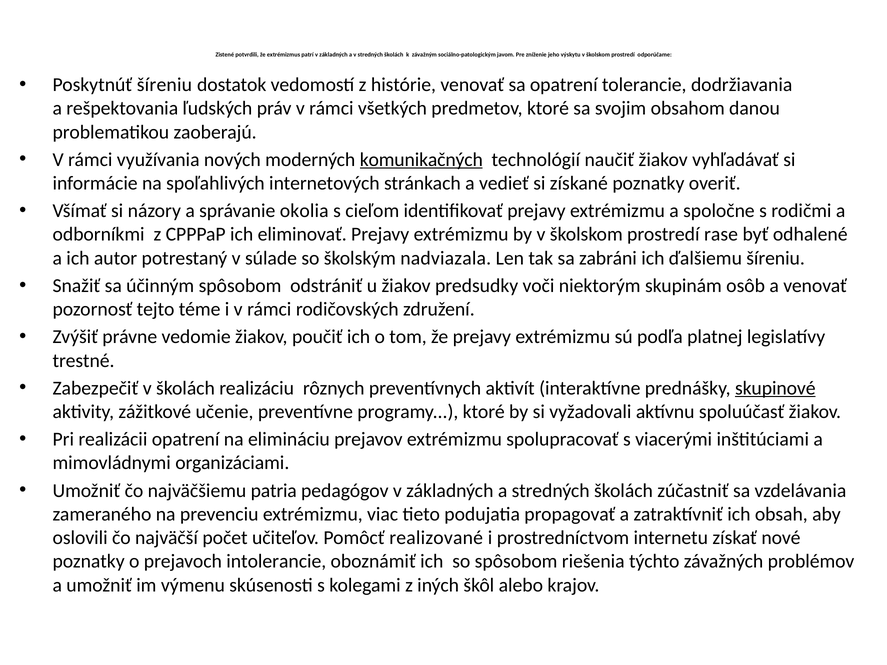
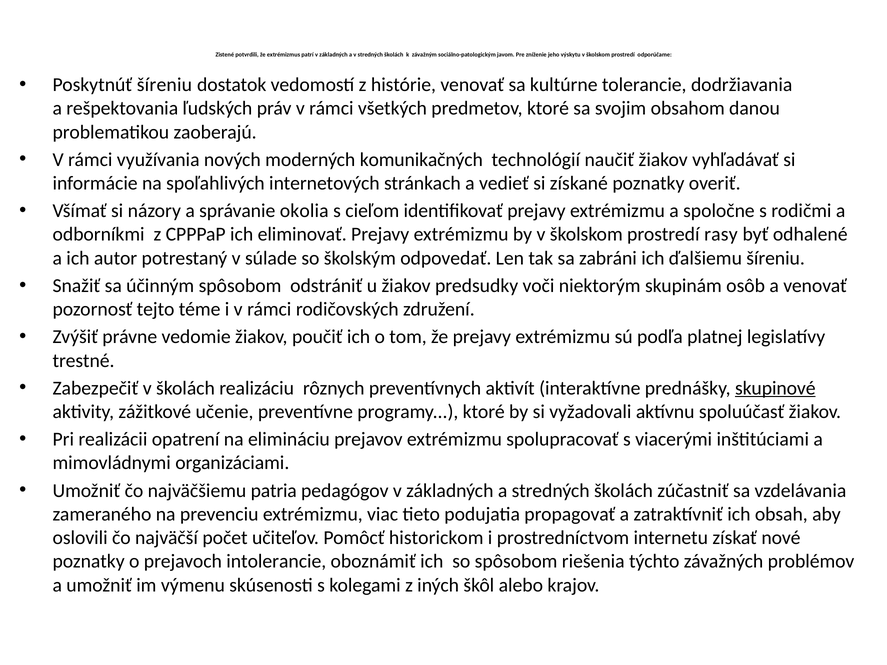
sa opatrení: opatrení -> kultúrne (564, 85)
komunikačných underline: present -> none (421, 160)
rase: rase -> rasy (721, 235)
nadviazala: nadviazala -> odpovedať (446, 258)
realizované: realizované -> historickom (436, 538)
